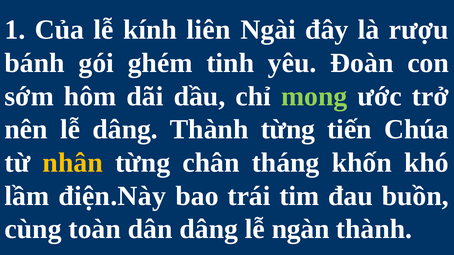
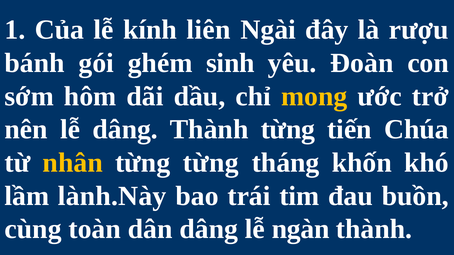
tinh: tinh -> sinh (230, 63)
mong colour: light green -> yellow (314, 96)
từng chân: chân -> từng (211, 163)
điện.Này: điện.Này -> lành.Này (112, 196)
